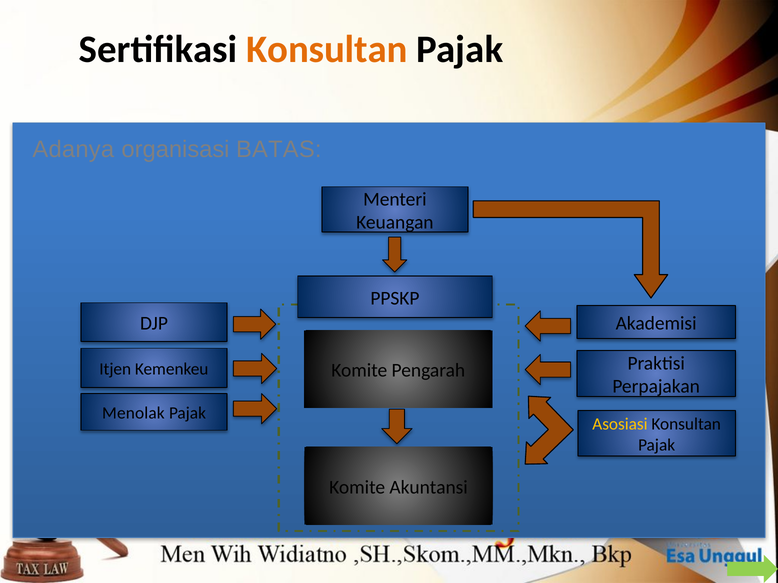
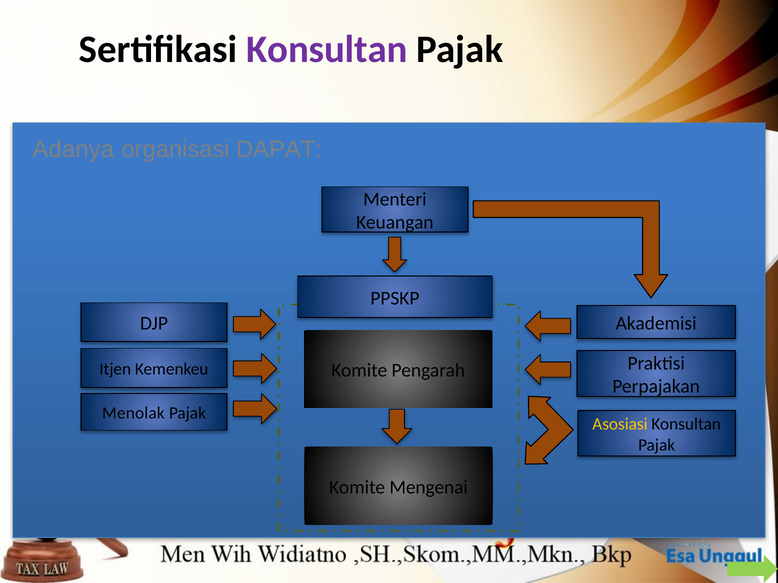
Konsultan colour: orange -> purple (327, 49)
BATAS: BATAS -> DAPAT (279, 149)
Akuntansi: Akuntansi -> Mengenai (429, 488)
